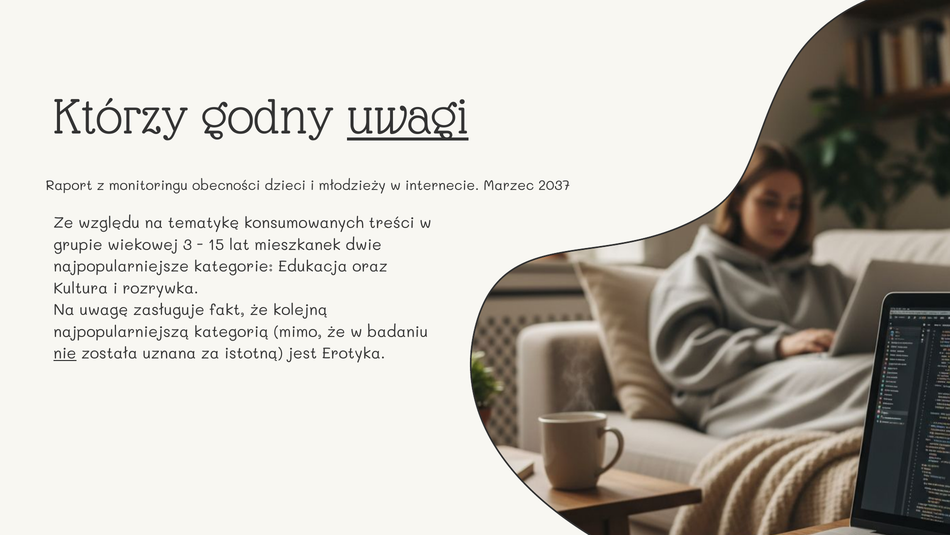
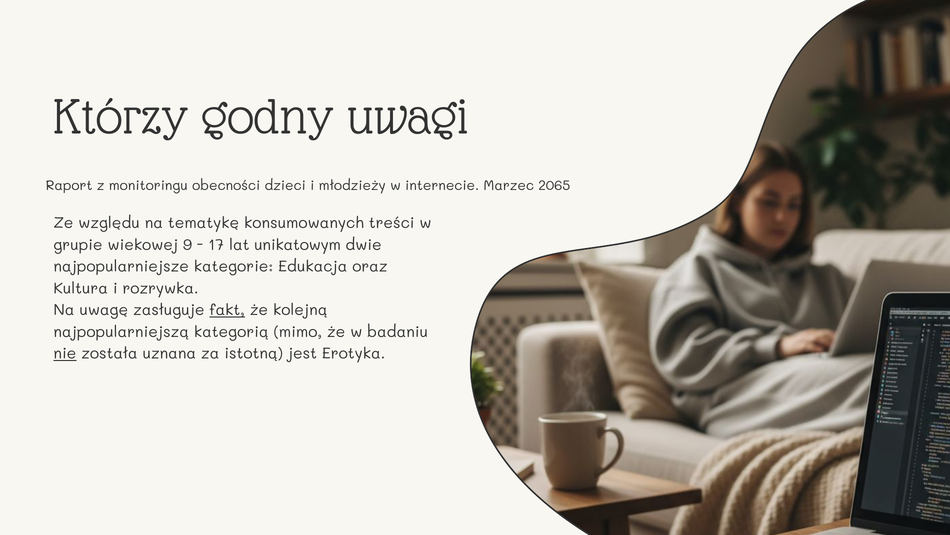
uwagi underline: present -> none (408, 116)
2037: 2037 -> 2065 (554, 185)
3: 3 -> 9 (187, 245)
15: 15 -> 17 (216, 245)
mieszkanek: mieszkanek -> unikatowym (298, 245)
fakt underline: none -> present (227, 310)
